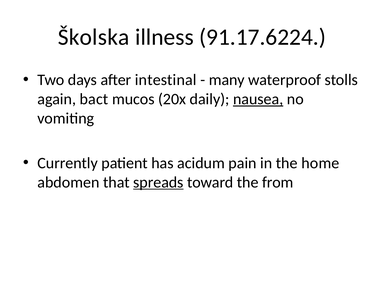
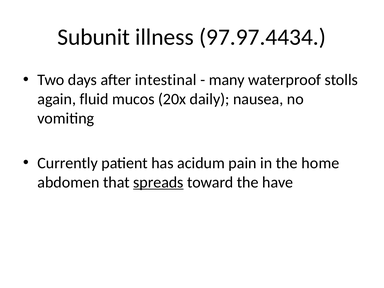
Školska: Školska -> Subunit (94, 37)
91.17.6224: 91.17.6224 -> 97.97.4434 (263, 37)
bact: bact -> fluid (94, 99)
nausea underline: present -> none (258, 99)
from: from -> have (278, 182)
